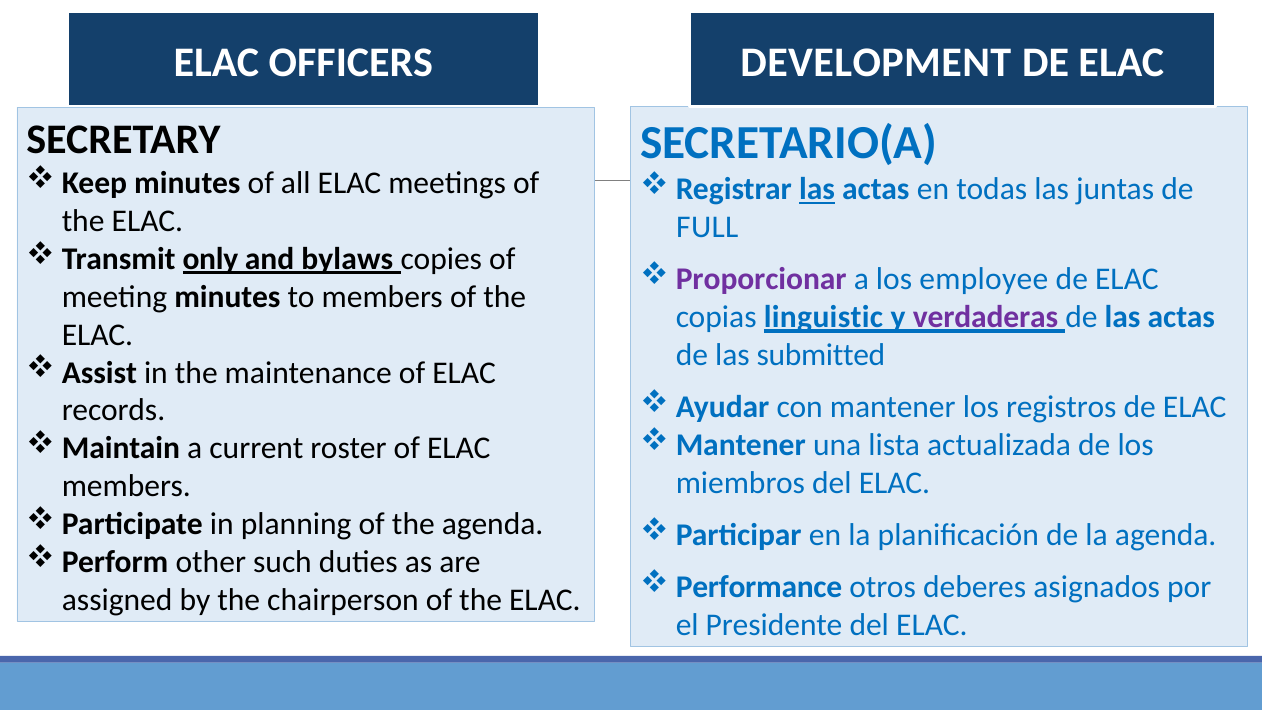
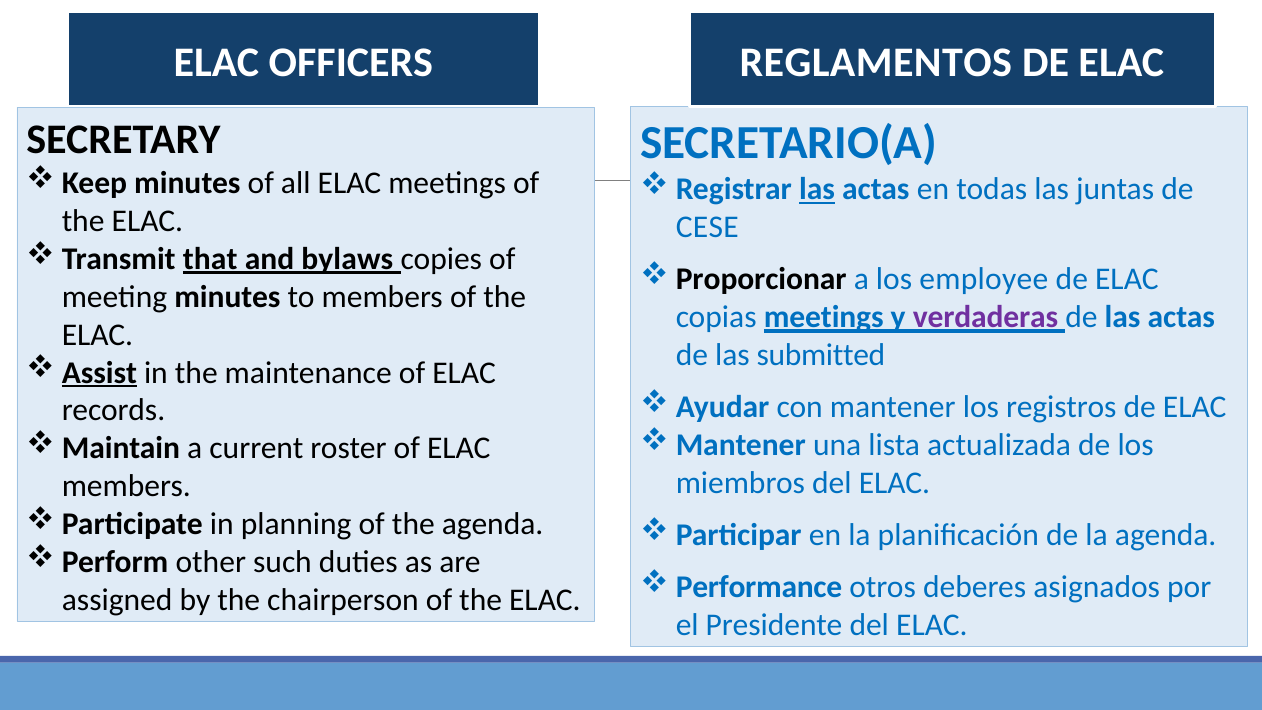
DEVELOPMENT: DEVELOPMENT -> REGLAMENTOS (876, 62)
FULL: FULL -> CESE (707, 227)
only: only -> that (210, 259)
Proporcionar colour: purple -> black (761, 279)
copias linguistic: linguistic -> meetings (824, 317)
Assist underline: none -> present (99, 373)
